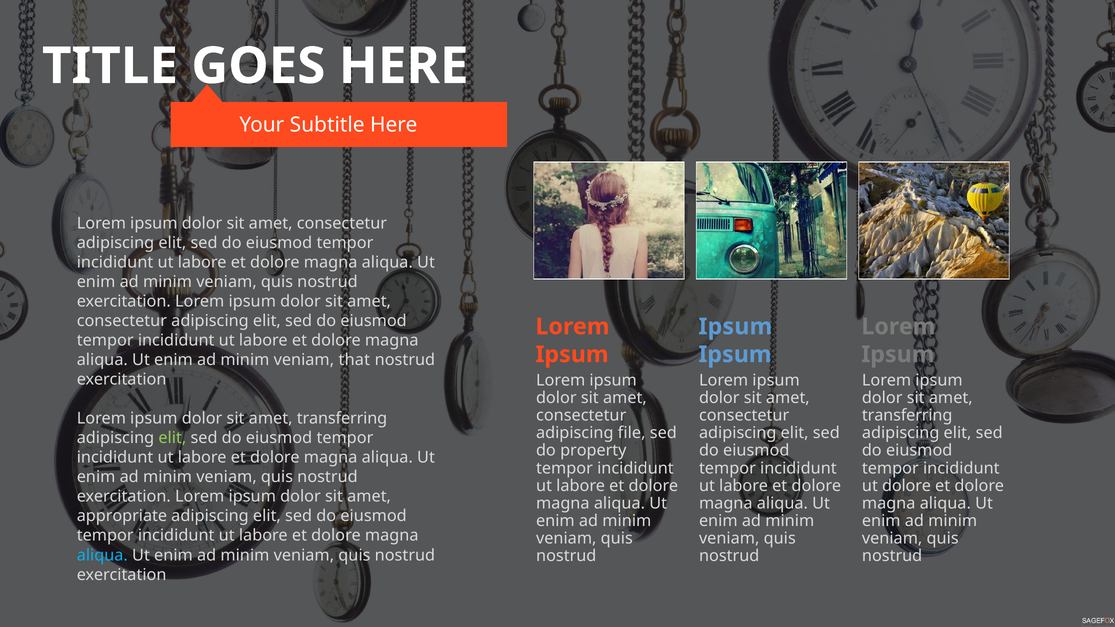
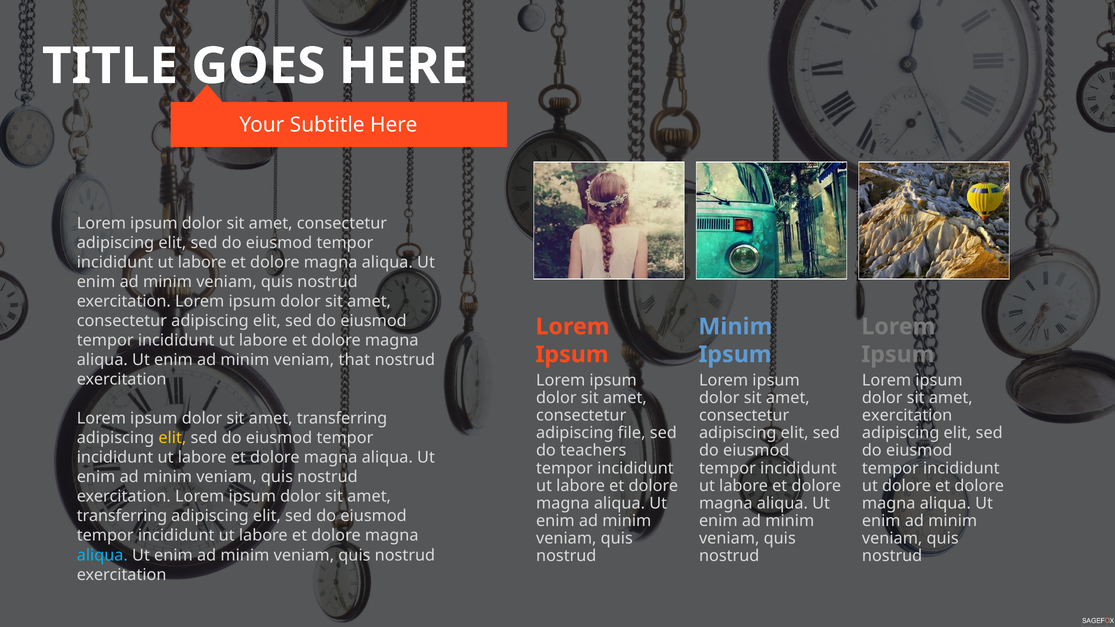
Ipsum: Ipsum -> Minim (735, 327)
transferring: transferring -> exercitation (907, 416)
elit colour: light green -> yellow (172, 438)
property: property -> teachers (593, 451)
appropriate: appropriate -> transferring (122, 516)
